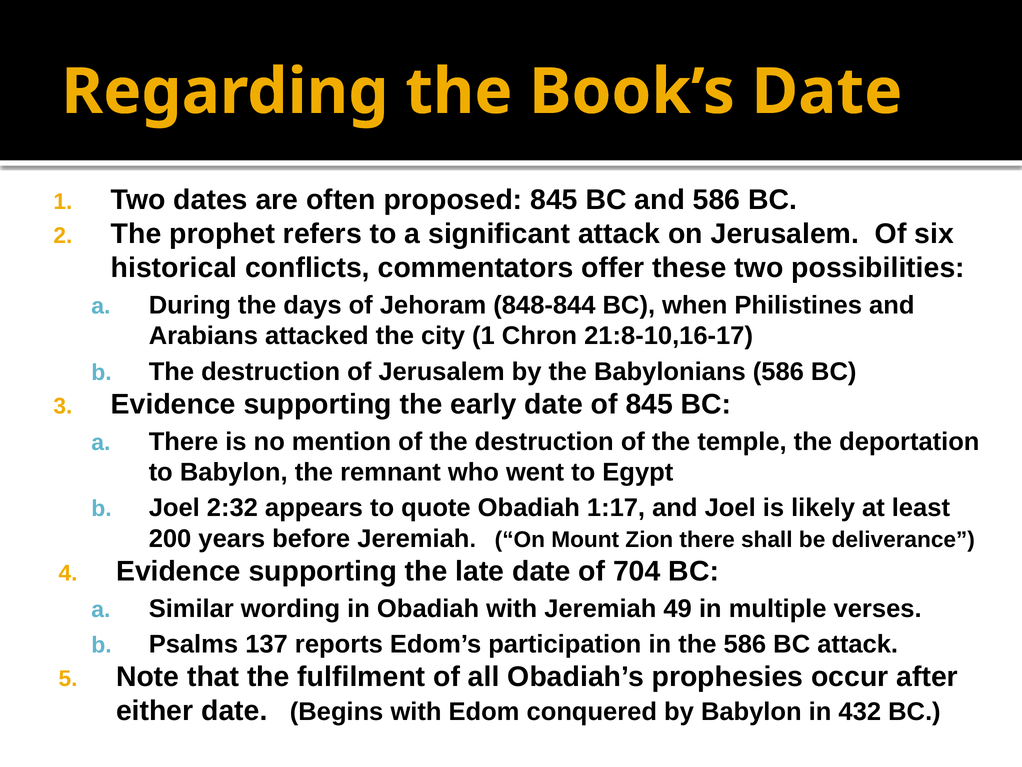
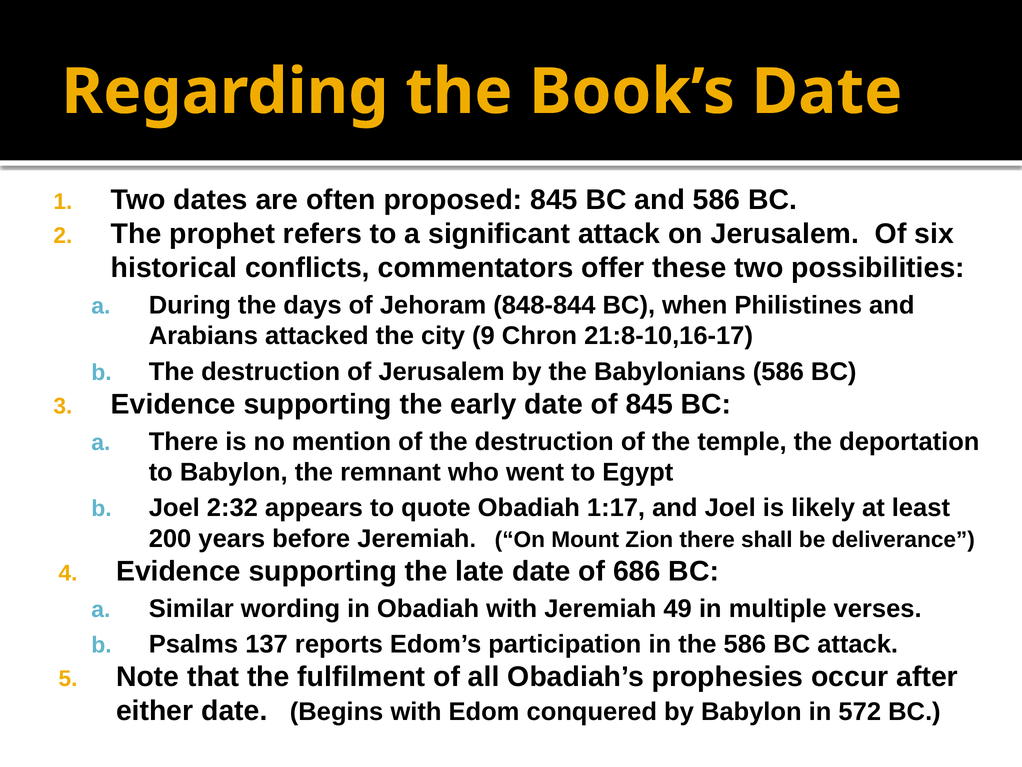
city 1: 1 -> 9 (483, 336)
704: 704 -> 686 (637, 571)
432: 432 -> 572 (860, 712)
